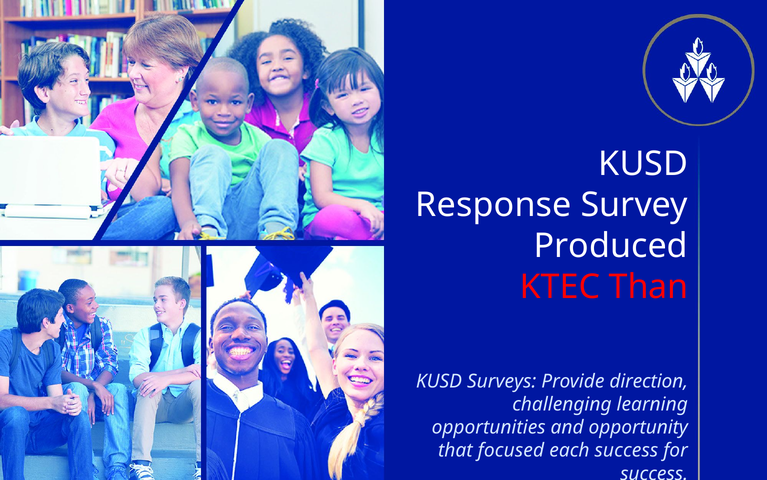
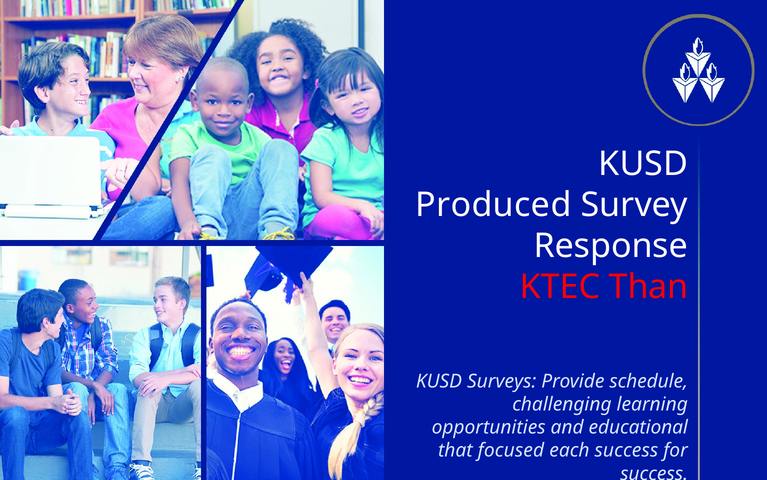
Response: Response -> Produced (493, 205)
Produced: Produced -> Response (611, 246)
direction: direction -> schedule (649, 381)
opportunity: opportunity -> educational (638, 427)
